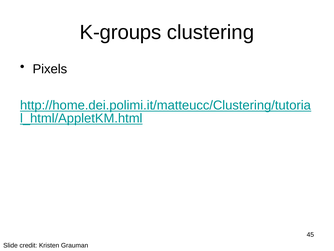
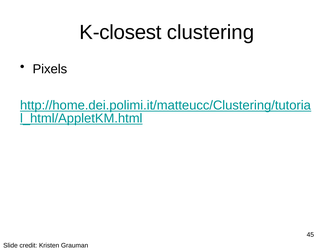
K-groups: K-groups -> K-closest (121, 32)
